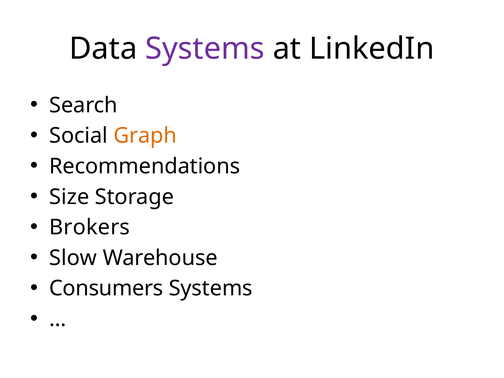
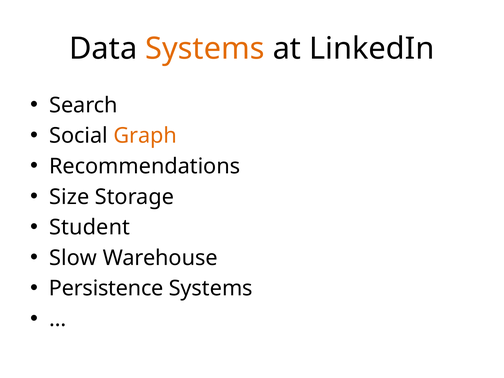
Systems colour: purple -> orange (205, 49)
Brokers: Brokers -> Student (90, 227)
Consumers: Consumers -> Persistence (106, 288)
